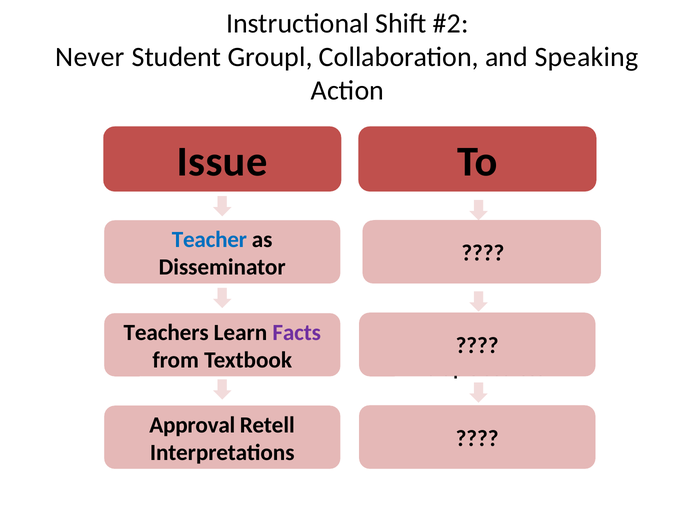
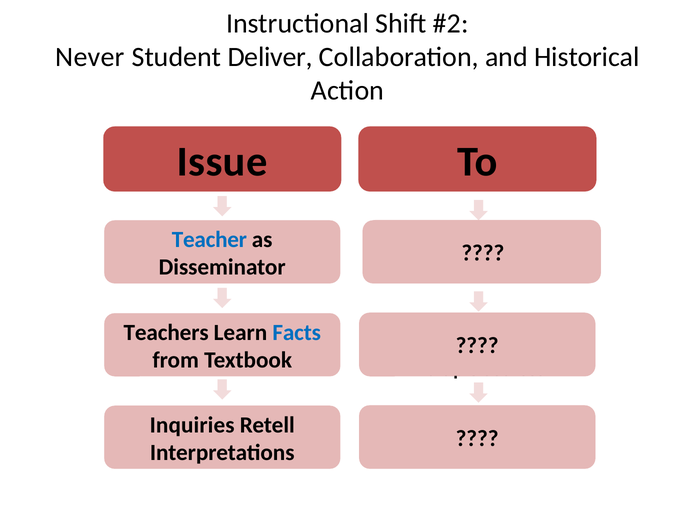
Groupl: Groupl -> Deliver (270, 57)
Speaking: Speaking -> Historical (587, 57)
Facts colour: purple -> blue (297, 333)
Approval: Approval -> Inquiries (192, 425)
